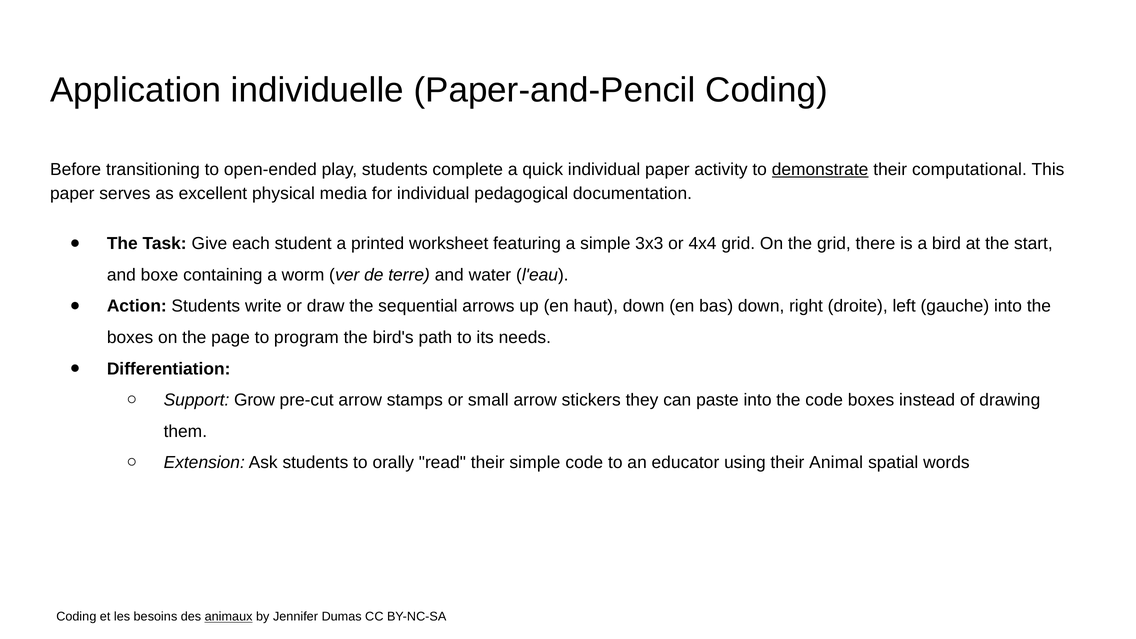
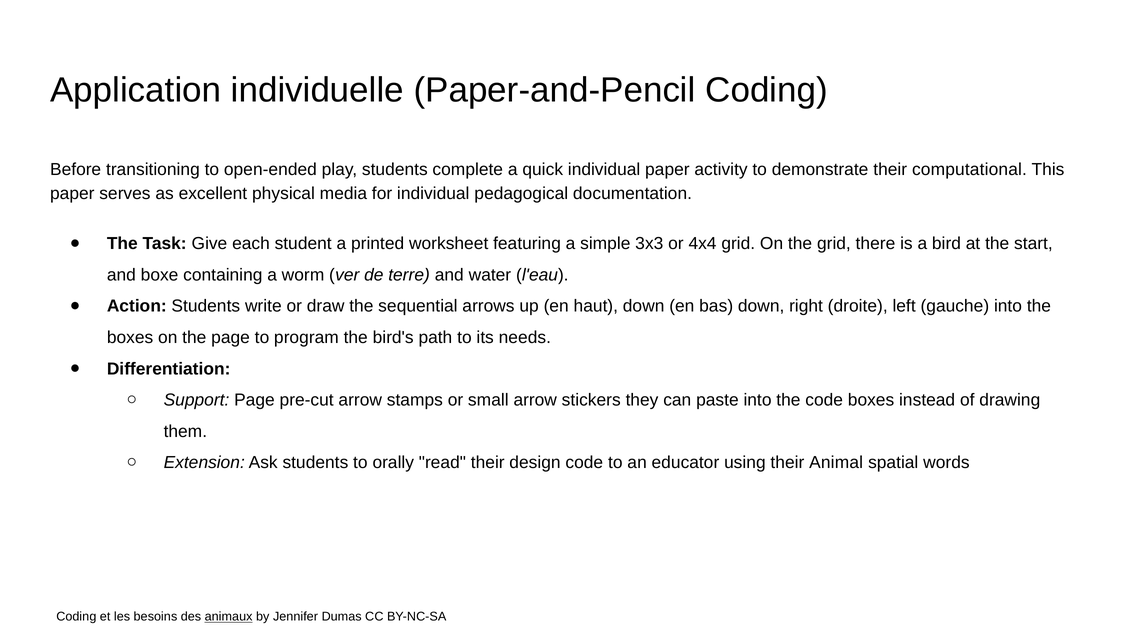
demonstrate underline: present -> none (820, 169)
Support Grow: Grow -> Page (254, 400)
their simple: simple -> design (535, 463)
